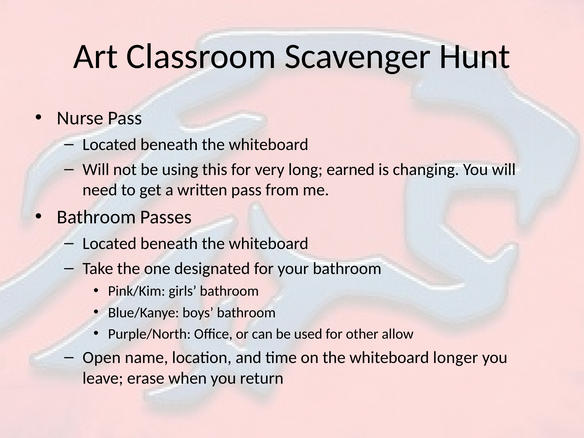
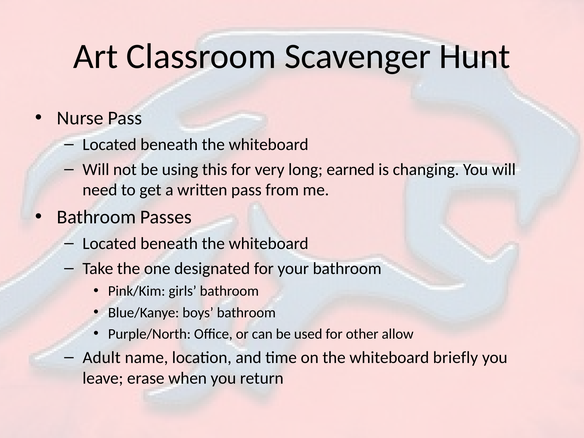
Open: Open -> Adult (102, 358)
longer: longer -> briefly (456, 358)
